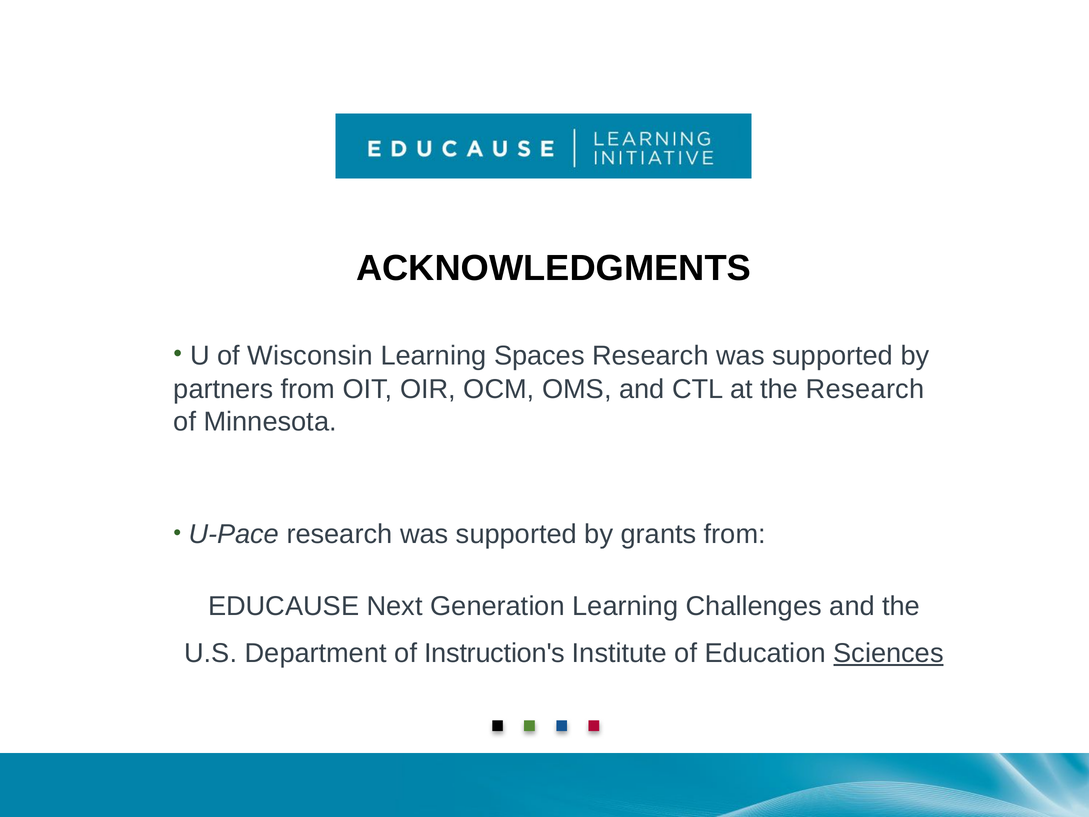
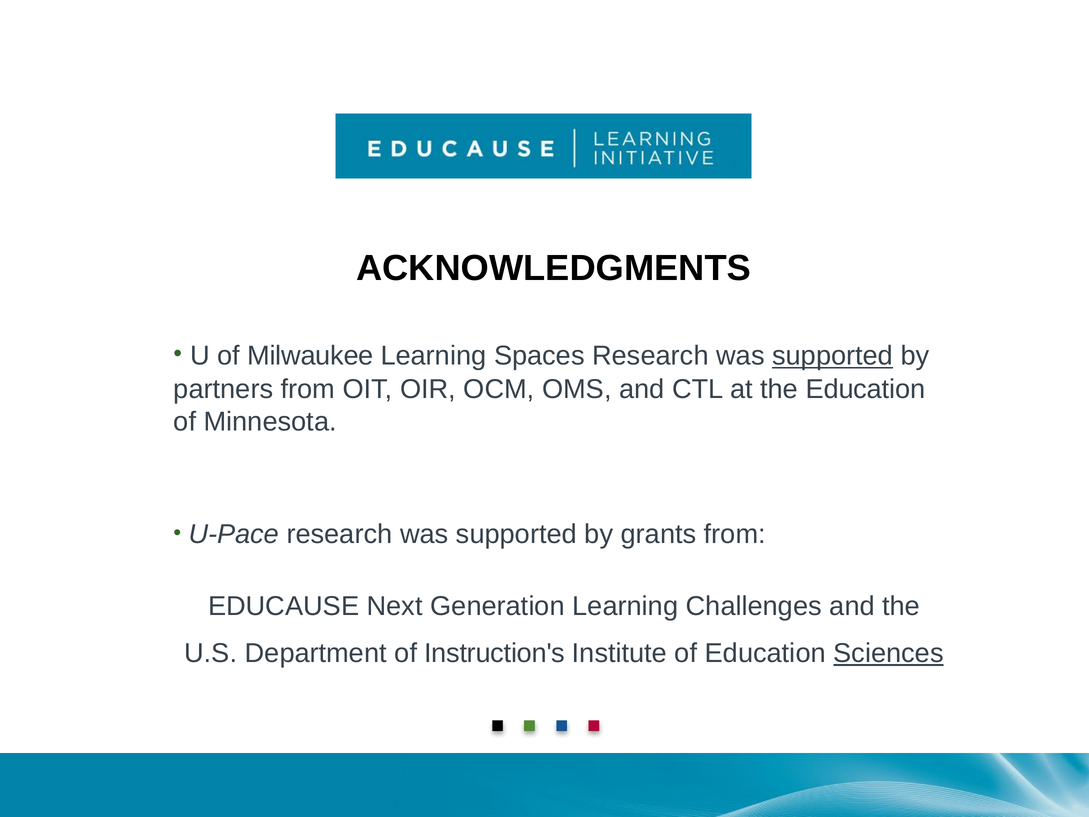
Wisconsin: Wisconsin -> Milwaukee (310, 356)
supported underline: none -> present (833, 356)
the Research: Research -> Education (865, 389)
